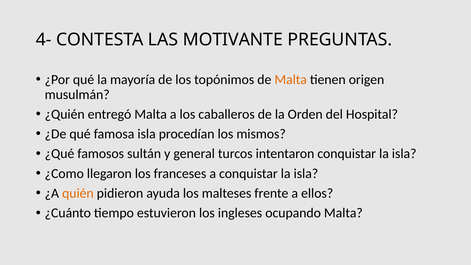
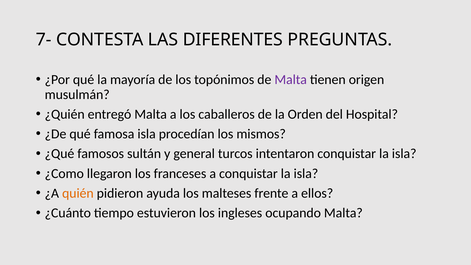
4-: 4- -> 7- (44, 40)
MOTIVANTE: MOTIVANTE -> DIFERENTES (233, 40)
Malta colour: orange -> purple (291, 80)
